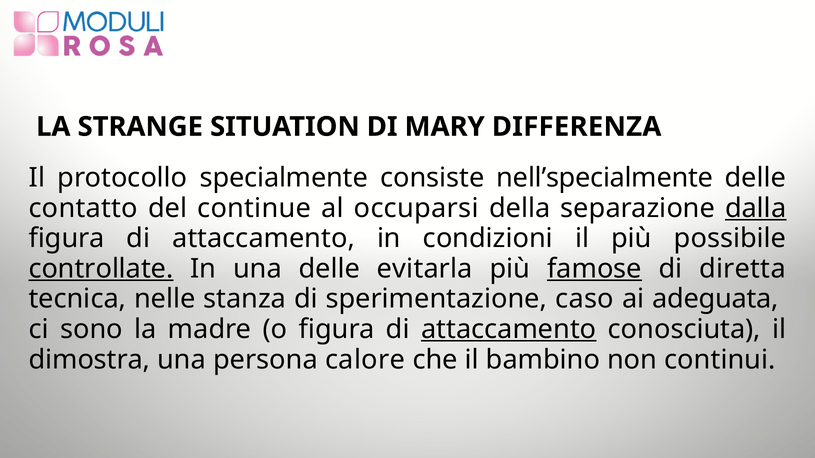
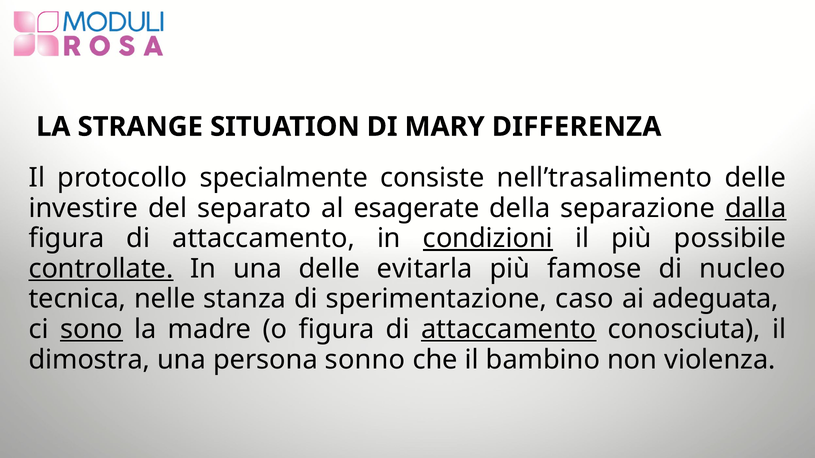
nell’specialmente: nell’specialmente -> nell’trasalimento (605, 178)
contatto: contatto -> investire (83, 208)
continue: continue -> separato (254, 208)
occuparsi: occuparsi -> esagerate (417, 208)
condizioni underline: none -> present (488, 239)
famose underline: present -> none (594, 269)
diretta: diretta -> nucleo (742, 269)
sono underline: none -> present (91, 330)
calore: calore -> sonno (365, 360)
continui: continui -> violenza (720, 360)
